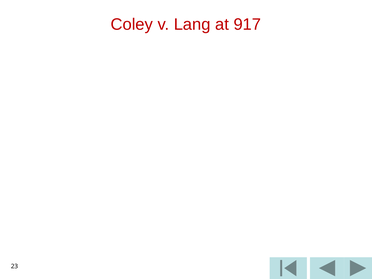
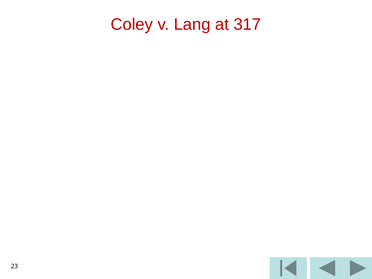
917: 917 -> 317 (247, 24)
